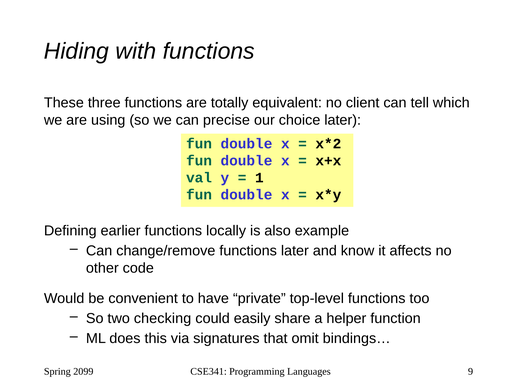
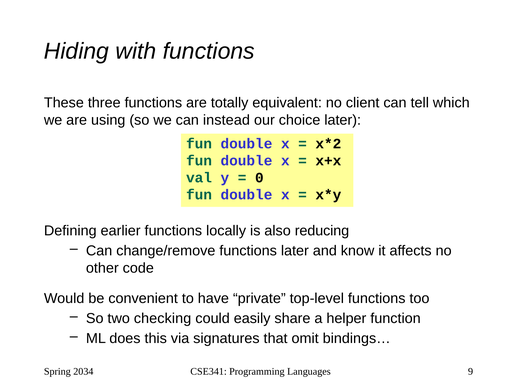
precise: precise -> instead (226, 120)
1: 1 -> 0 (259, 178)
example: example -> reducing (322, 231)
2099: 2099 -> 2034 (83, 371)
